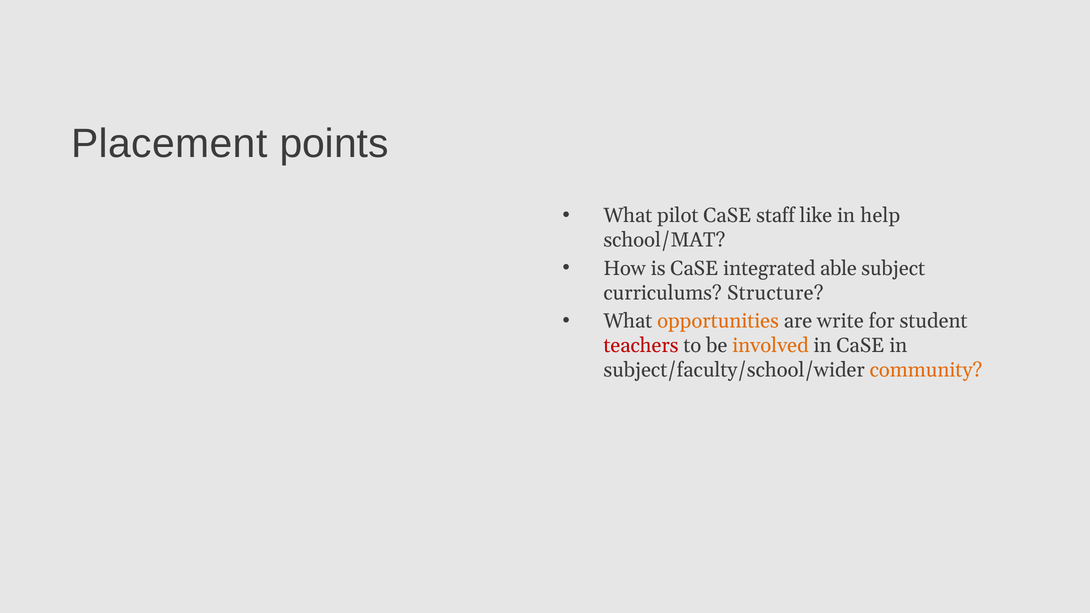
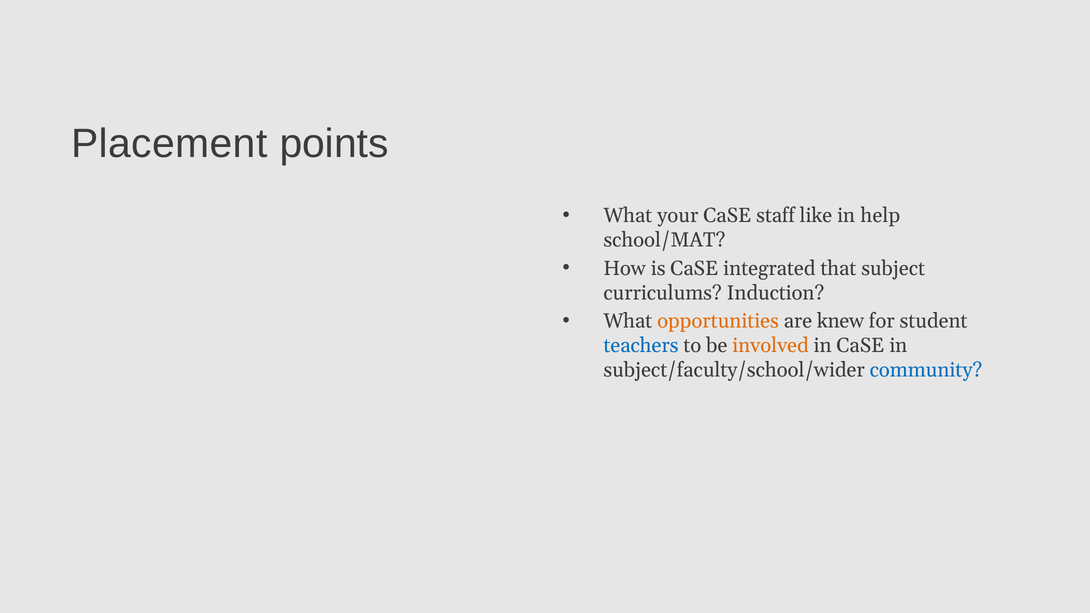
pilot: pilot -> your (678, 216)
able: able -> that (838, 268)
Structure: Structure -> Induction (775, 293)
write: write -> knew (841, 321)
teachers colour: red -> blue (641, 346)
community colour: orange -> blue (926, 370)
